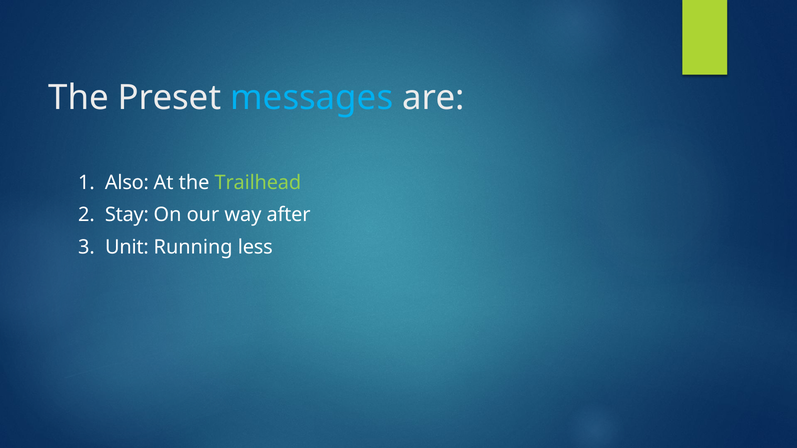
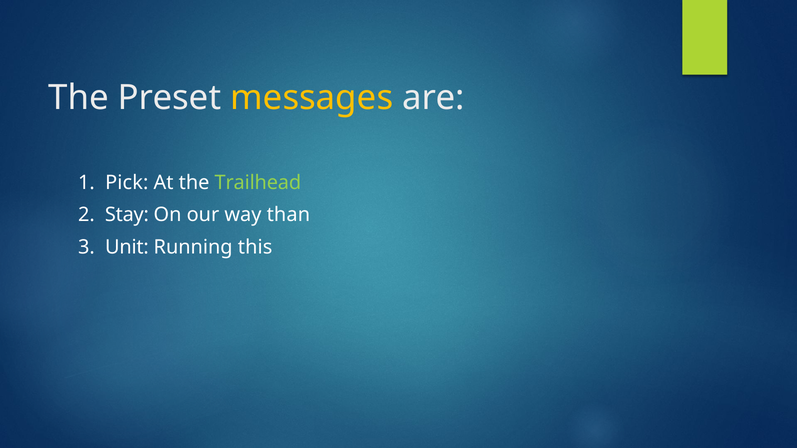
messages colour: light blue -> yellow (312, 98)
Also: Also -> Pick (127, 183)
after: after -> than (288, 215)
less: less -> this (255, 247)
